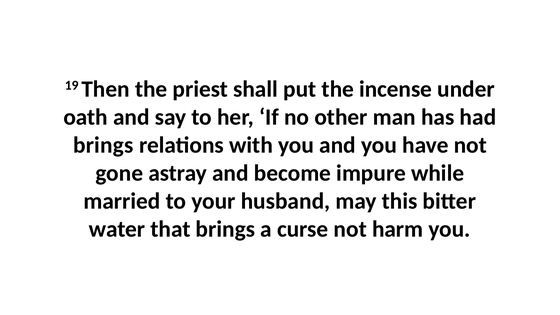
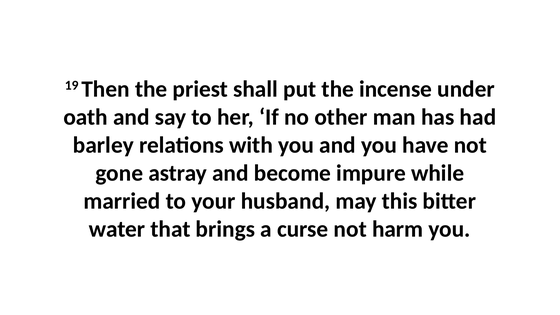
brings: brings -> barley (103, 145)
